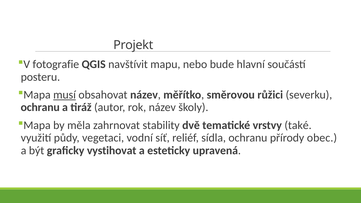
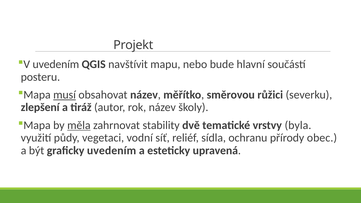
V fotografie: fotografie -> uvedením (56, 64)
ochranu: ochranu -> zlepšení (40, 107)
měla underline: none -> present (79, 125)
také: také -> byla (298, 125)
graficky vystihovat: vystihovat -> uvedením (112, 150)
